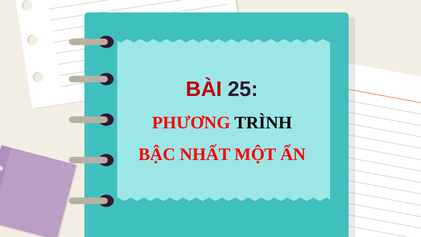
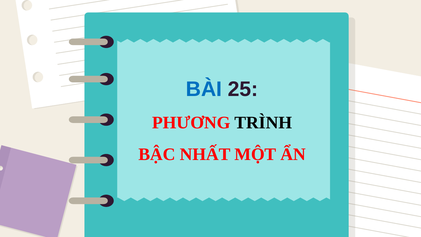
BÀI colour: red -> blue (204, 89)
